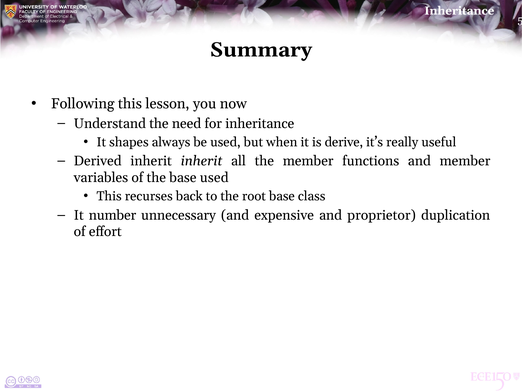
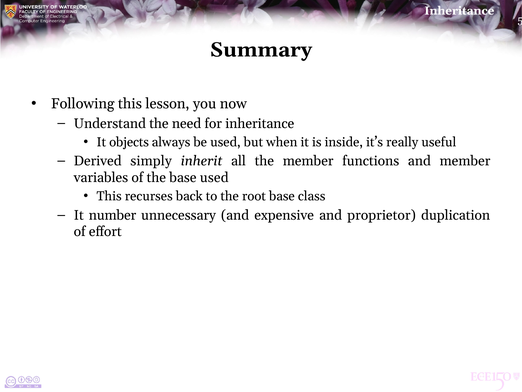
shapes: shapes -> objects (129, 142)
derive: derive -> inside (344, 142)
Derived inherit: inherit -> simply (151, 161)
